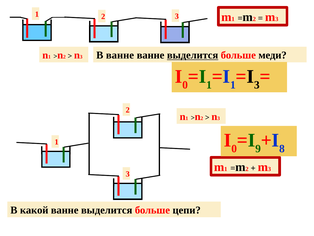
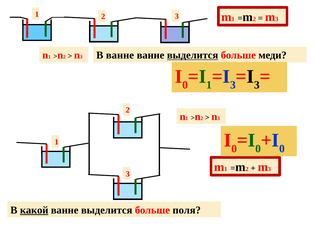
1: 1 -> 3 (233, 85)
9: 9 -> 0 (258, 148)
8: 8 -> 0 (282, 148)
какой underline: none -> present (34, 210)
цепи: цепи -> поля (187, 210)
